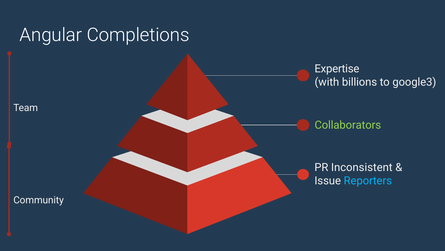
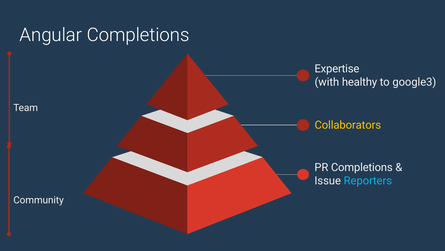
billions: billions -> healthy (360, 82)
Collaborators colour: light green -> yellow (348, 125)
PR Inconsistent: Inconsistent -> Completions (362, 167)
